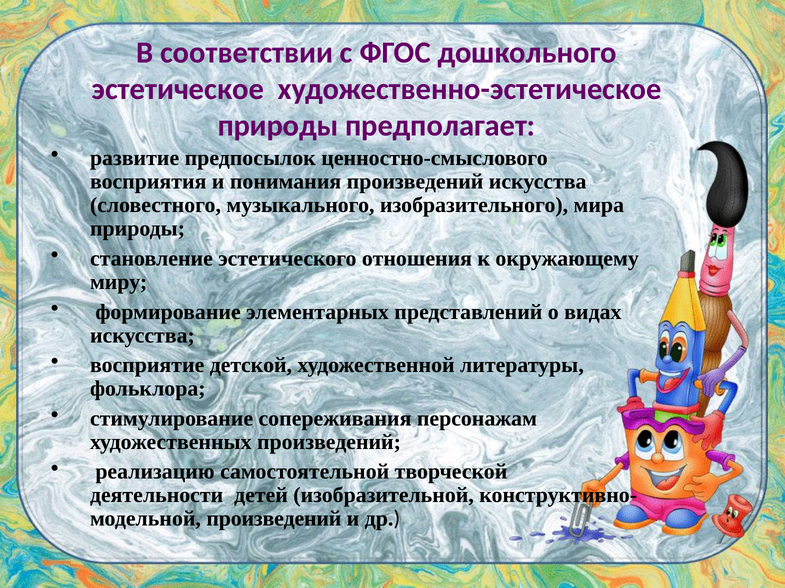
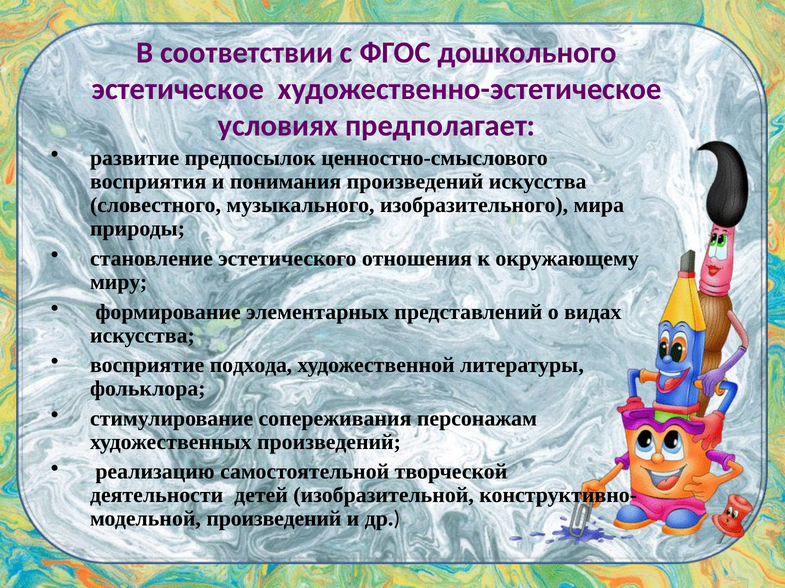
природы: природы -> условиях (278, 126)
детской: детской -> подхода (251, 366)
